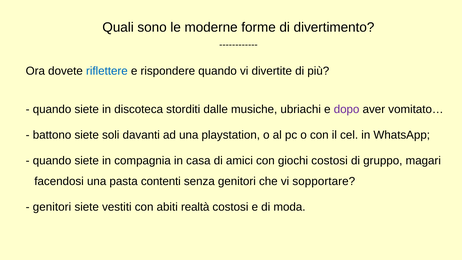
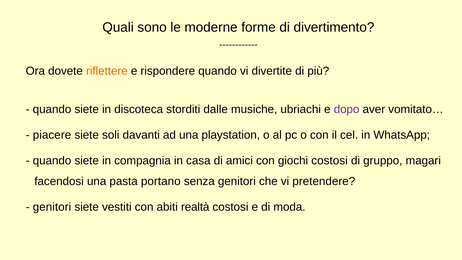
riflettere colour: blue -> orange (107, 71)
battono: battono -> piacere (52, 135)
contenti: contenti -> portano (161, 181)
sopportare: sopportare -> pretendere (324, 181)
